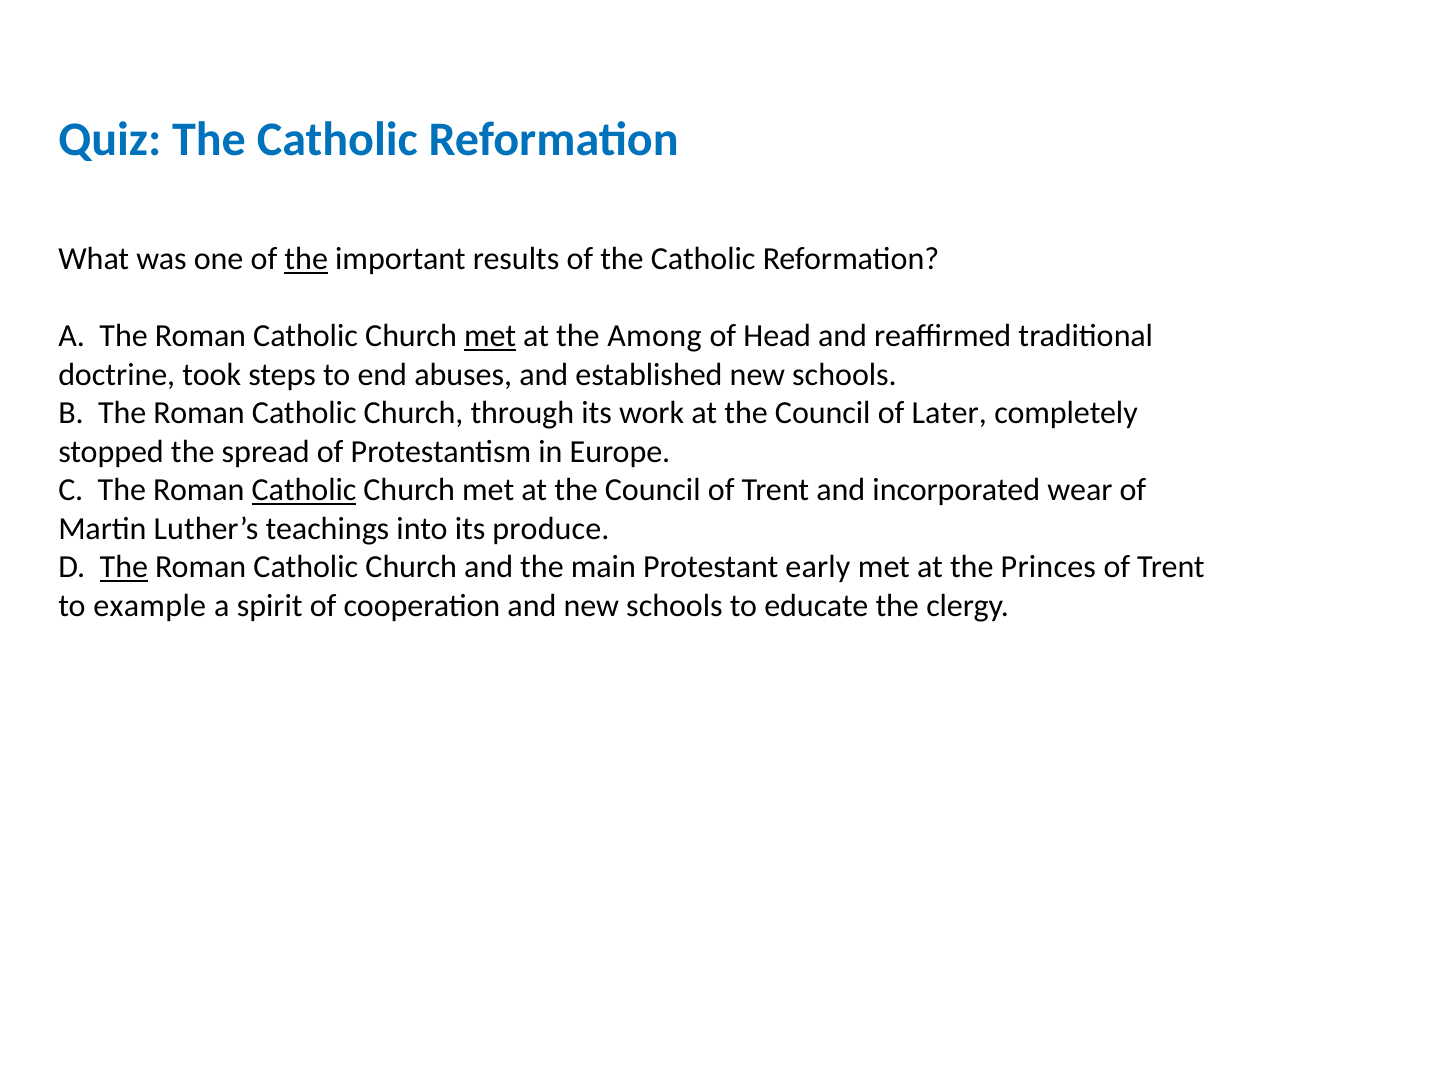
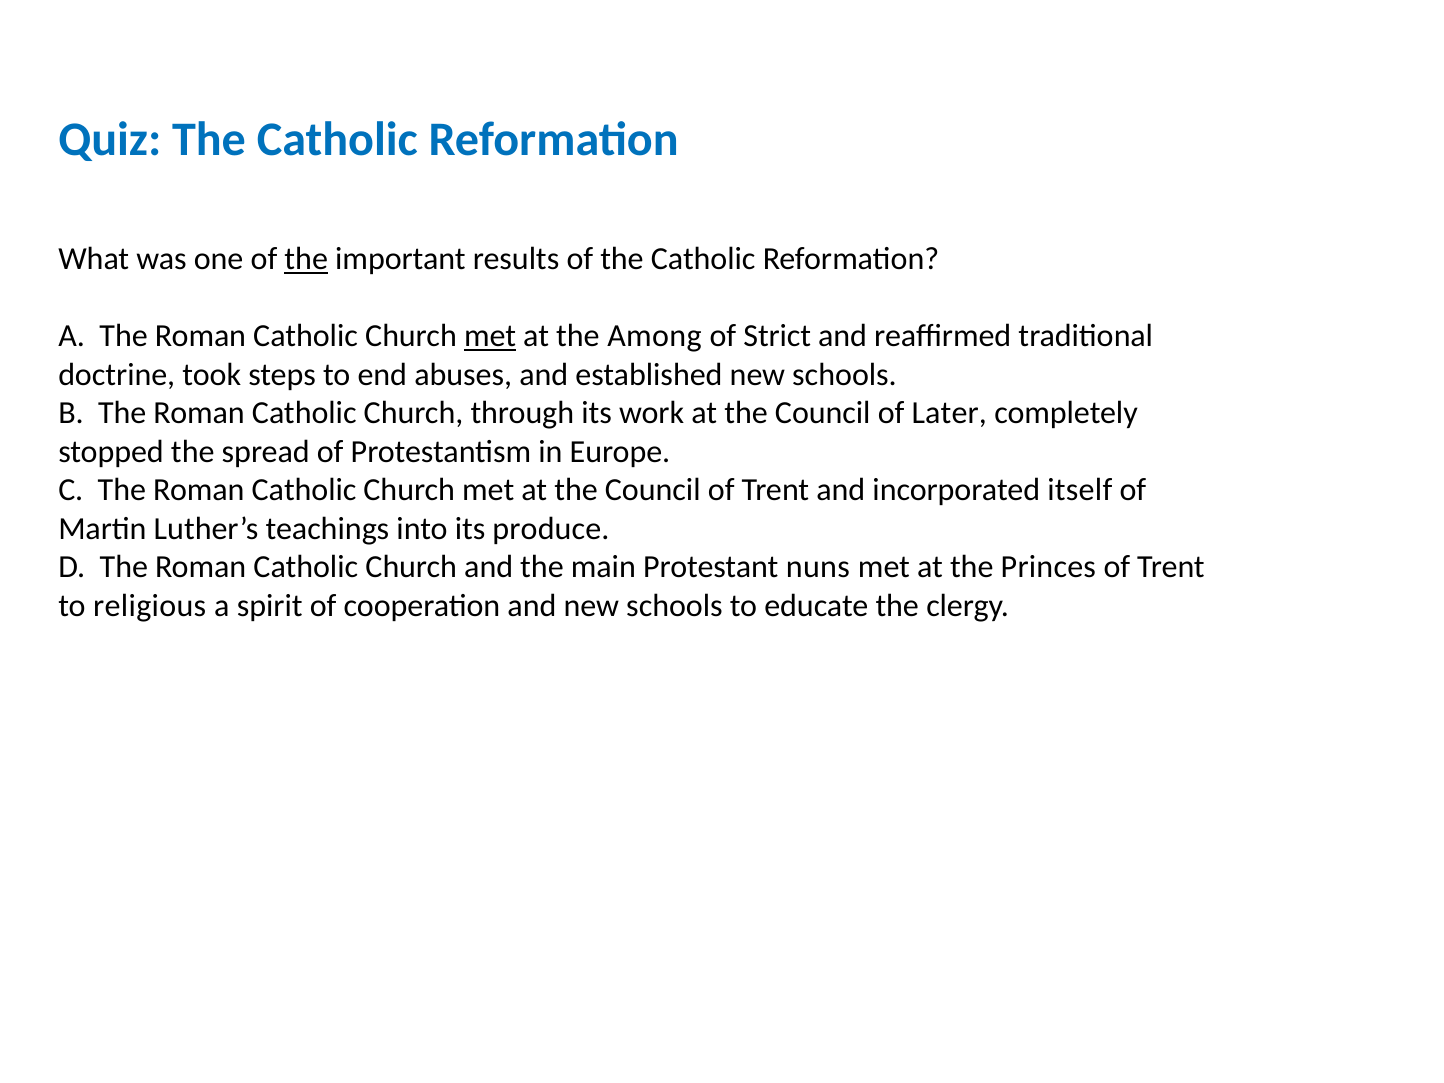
Head: Head -> Strict (777, 336)
Catholic underline: present -> none (304, 490)
wear: wear -> itself (1080, 490)
The underline: present -> none (124, 567)
early: early -> nuns (818, 567)
example: example -> religious (150, 606)
